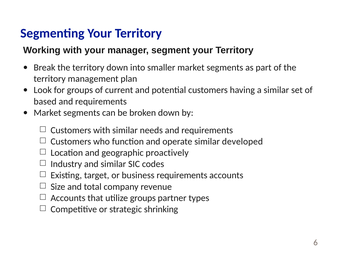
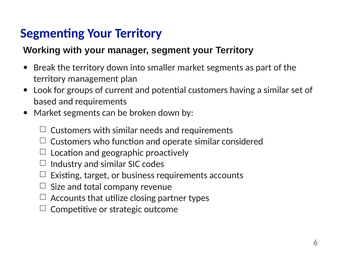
developed: developed -> considered (243, 141)
utilize groups: groups -> closing (143, 198)
shrinking: shrinking -> outcome (161, 209)
